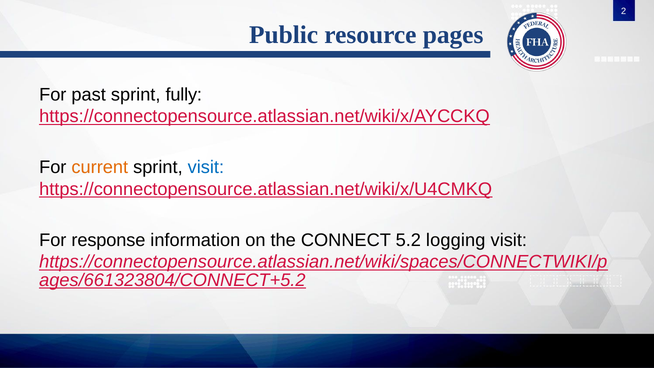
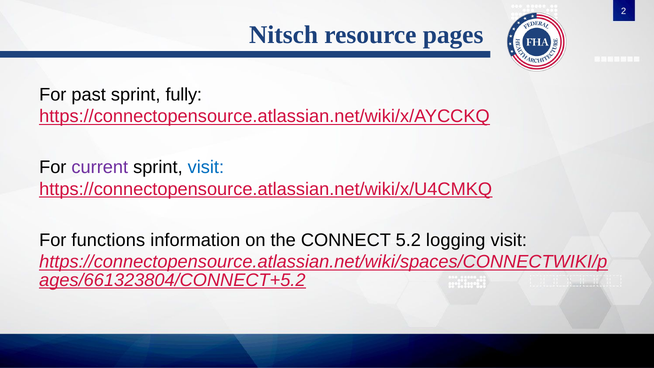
Public: Public -> Nitsch (284, 35)
current colour: orange -> purple (100, 167)
response: response -> functions (108, 240)
